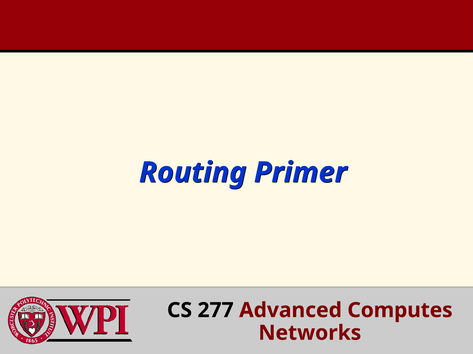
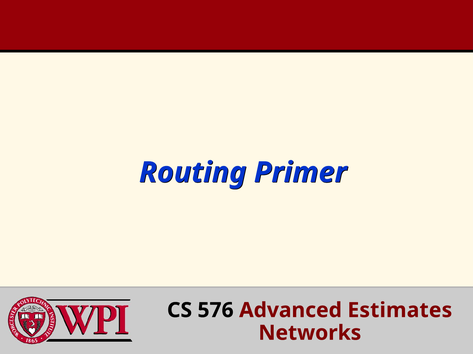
277: 277 -> 576 (216, 311)
Computes: Computes -> Estimates (400, 311)
